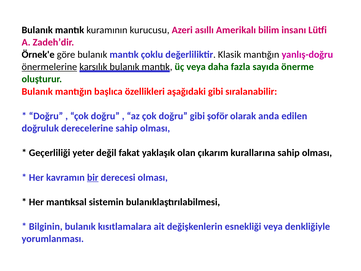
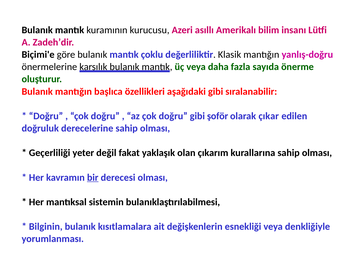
Örnek'e: Örnek'e -> Biçimi'e (38, 55)
önermelerine underline: present -> none (49, 67)
anda: anda -> çıkar (269, 116)
